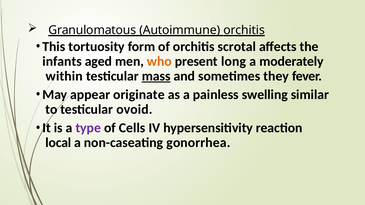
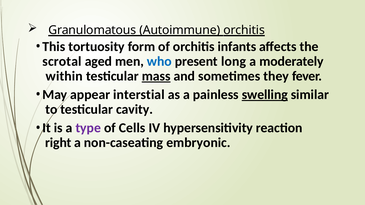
scrotal: scrotal -> infants (237, 47)
infants: infants -> scrotal (62, 61)
who colour: orange -> blue (159, 61)
originate: originate -> interstial (139, 95)
swelling underline: none -> present (265, 95)
ovoid: ovoid -> cavity (135, 110)
local: local -> right (58, 143)
gonorrhea: gonorrhea -> embryonic (198, 143)
